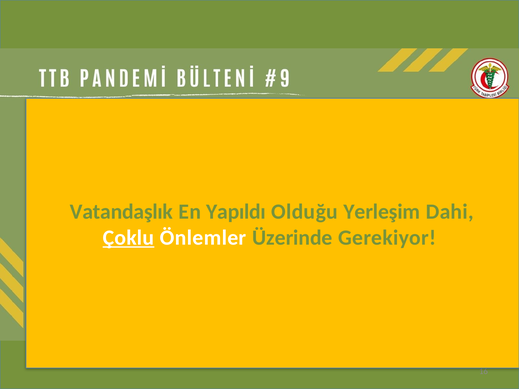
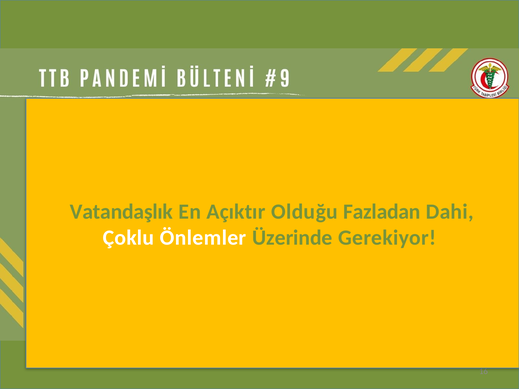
Yapıldı: Yapıldı -> Açıktır (236, 212)
Yerleşim: Yerleşim -> Fazladan (382, 212)
Çoklu underline: present -> none (128, 238)
